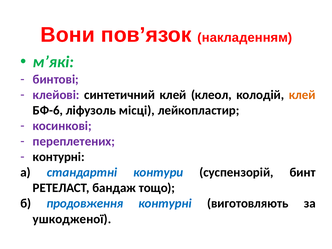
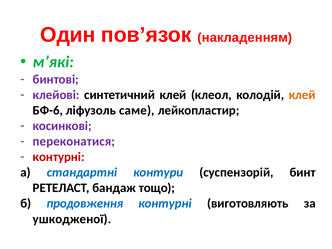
Вони: Вони -> Один (68, 35)
місці: місці -> саме (137, 110)
переплетених: переплетених -> переконатися (74, 141)
контурні colour: black -> red (59, 157)
